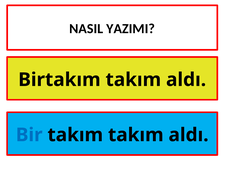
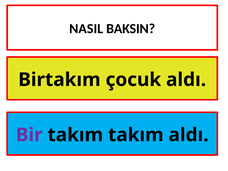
YAZIMI: YAZIMI -> BAKSIN (131, 29)
Birtakım takım: takım -> çocuk (133, 80)
Bir colour: blue -> purple (29, 135)
